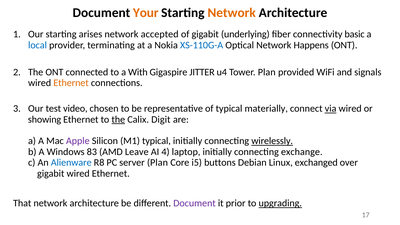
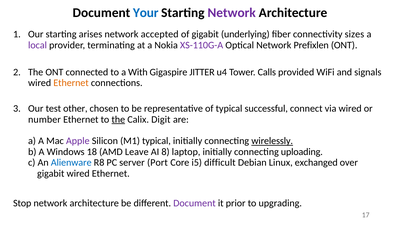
Your colour: orange -> blue (146, 13)
Network colour: orange -> purple (232, 13)
basic: basic -> sizes (354, 34)
local colour: blue -> purple (38, 45)
XS-110G-A colour: blue -> purple (202, 45)
Happens: Happens -> Prefixlen (311, 45)
Tower Plan: Plan -> Calls (267, 72)
video: video -> other (75, 109)
materially: materially -> successful (266, 109)
via underline: present -> none (331, 109)
showing: showing -> number (44, 119)
83: 83 -> 18 (92, 152)
4: 4 -> 8 (166, 152)
exchange: exchange -> uploading (302, 152)
server Plan: Plan -> Port (157, 163)
buttons: buttons -> difficult (220, 163)
That: That -> Stop (22, 203)
upgrading underline: present -> none (280, 203)
